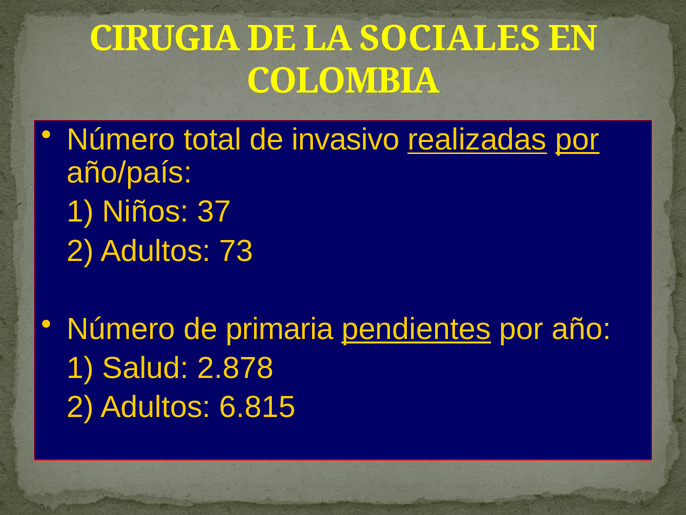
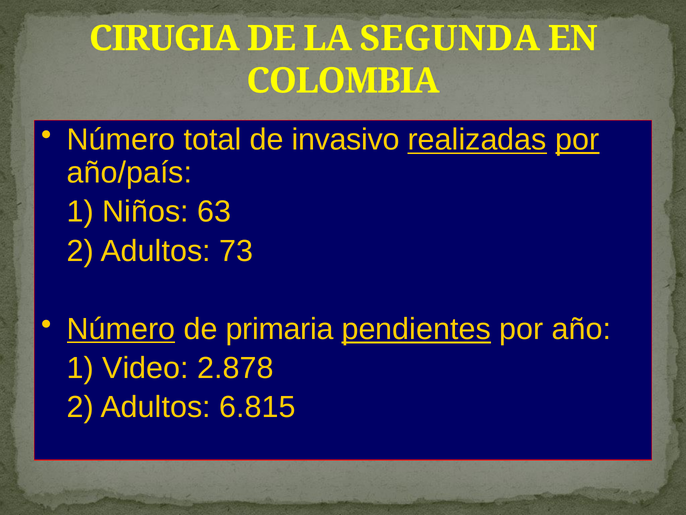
SOCIALES: SOCIALES -> SEGUNDA (450, 39)
37: 37 -> 63 (214, 212)
Número underline: none -> present (121, 329)
Salud: Salud -> Video (146, 368)
